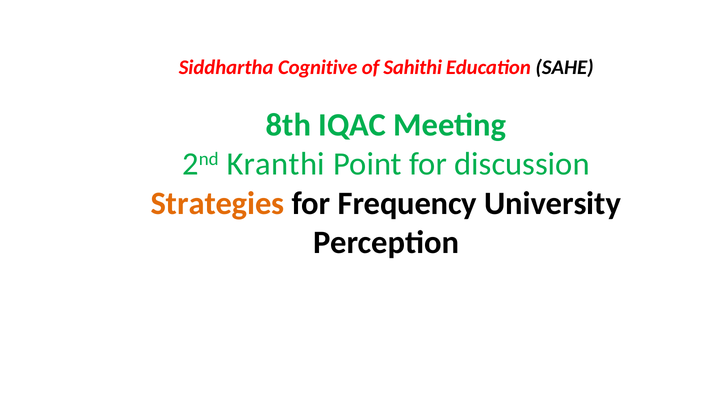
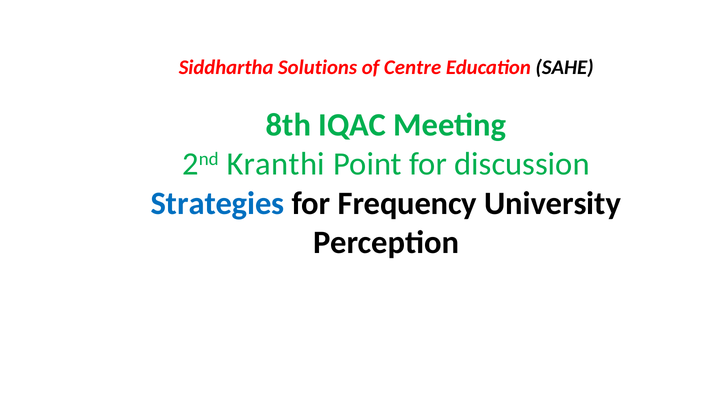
Cognitive: Cognitive -> Solutions (318, 67)
Sahithi: Sahithi -> Centre (413, 67)
Strategies colour: orange -> blue (218, 203)
